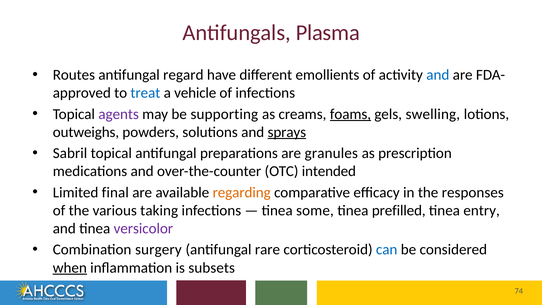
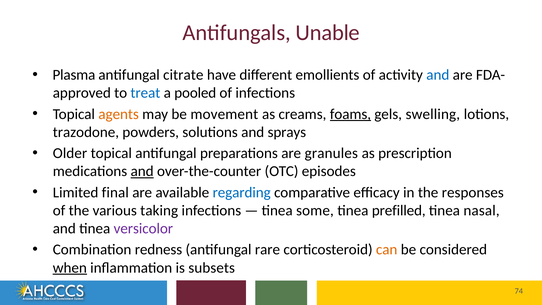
Plasma: Plasma -> Unable (328, 33)
Routes: Routes -> Plasma (74, 75)
regard: regard -> citrate (183, 75)
vehicle: vehicle -> pooled (195, 93)
agents colour: purple -> orange (119, 114)
supporting: supporting -> movement (224, 114)
outweighs: outweighs -> trazodone (86, 132)
sprays underline: present -> none (287, 132)
Sabril: Sabril -> Older (70, 153)
and underline: none -> present (142, 171)
intended: intended -> episodes (329, 171)
regarding colour: orange -> blue (242, 192)
entry: entry -> nasal (482, 210)
surgery: surgery -> redness (158, 250)
can colour: blue -> orange (387, 250)
